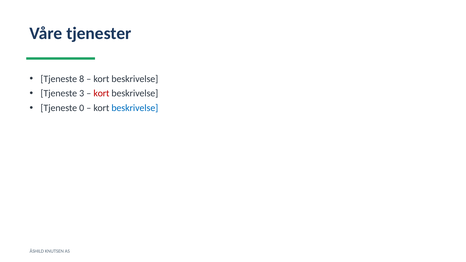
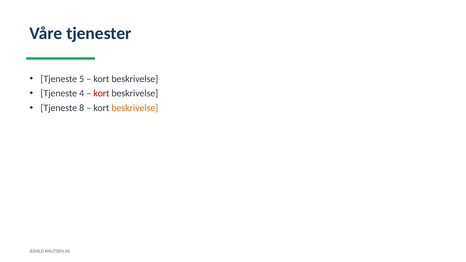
8: 8 -> 5 (82, 79)
3: 3 -> 4 (82, 93)
0: 0 -> 8 (82, 108)
beskrivelse colour: blue -> orange (135, 108)
